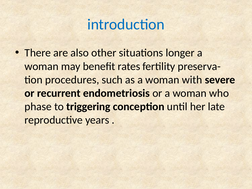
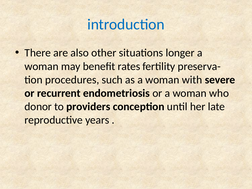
phase: phase -> donor (38, 107)
triggering: triggering -> providers (88, 107)
